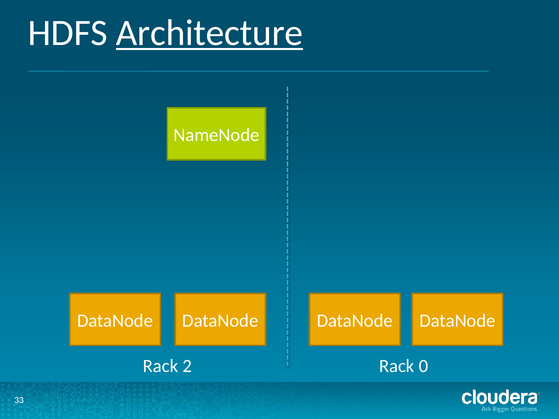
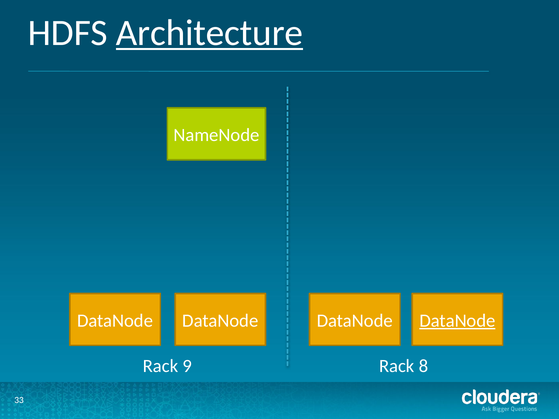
DataNode underline: none -> present (457, 321)
2: 2 -> 9 (187, 366)
0: 0 -> 8 (423, 366)
